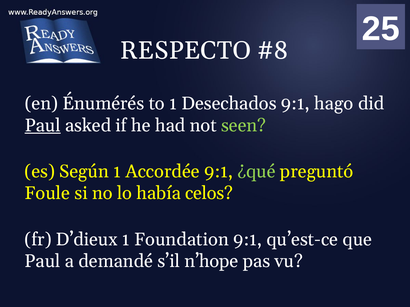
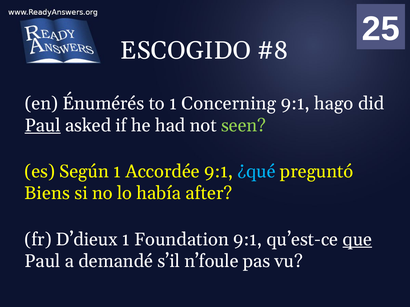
RESPECTO: RESPECTO -> ESCOGIDO (186, 51)
Desechados: Desechados -> Concerning (229, 104)
¿qué colour: light green -> light blue (256, 172)
Foule: Foule -> Biens (47, 194)
celos: celos -> after (209, 194)
que underline: none -> present (357, 240)
n’hope: n’hope -> n’foule (211, 262)
